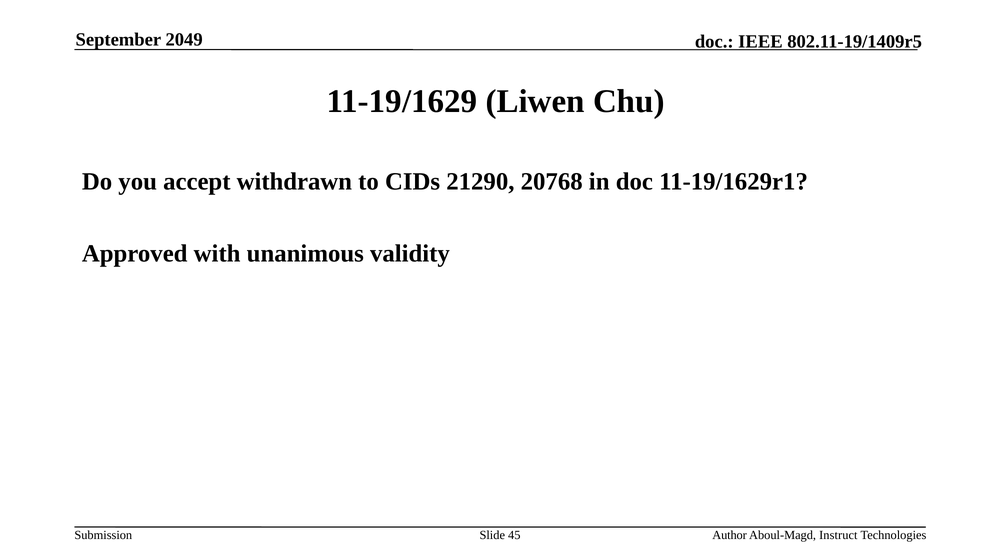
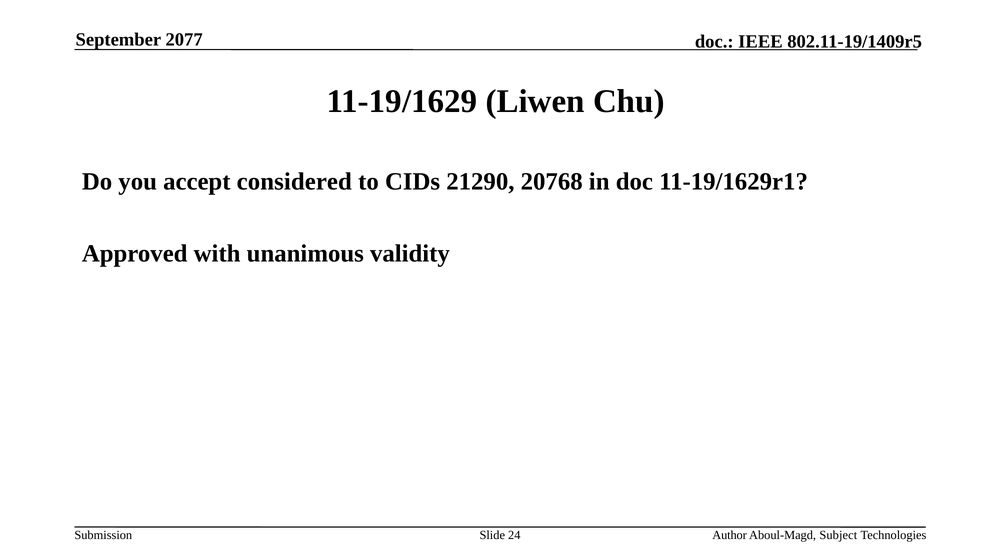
2049: 2049 -> 2077 (184, 39)
withdrawn: withdrawn -> considered (294, 182)
45: 45 -> 24 (514, 535)
Instruct: Instruct -> Subject (838, 535)
